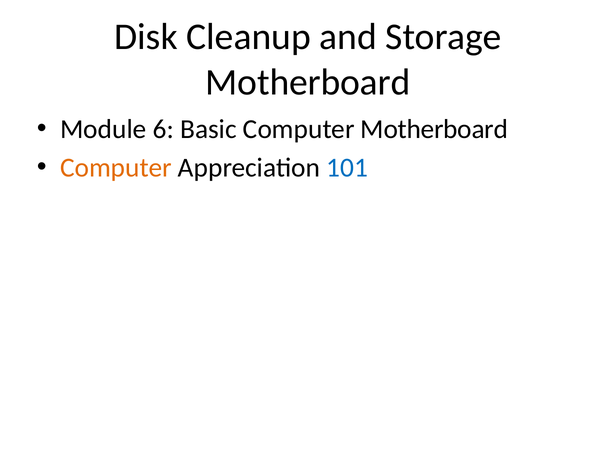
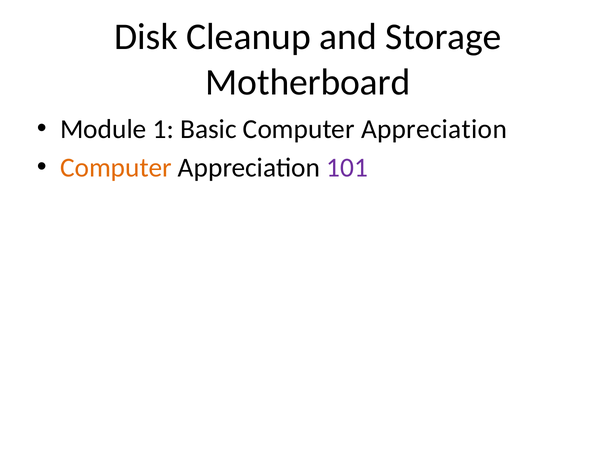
6: 6 -> 1 (163, 129)
Basic Computer Motherboard: Motherboard -> Appreciation (434, 129)
101 colour: blue -> purple (347, 168)
